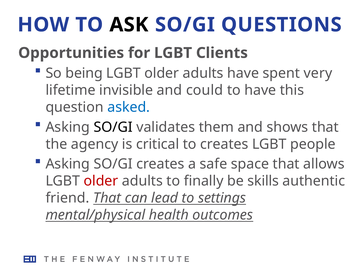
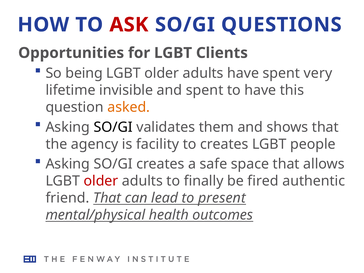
ASK colour: black -> red (129, 25)
and could: could -> spent (205, 90)
asked colour: blue -> orange (129, 107)
critical: critical -> facility (158, 144)
skills: skills -> fired (263, 181)
settings: settings -> present (222, 198)
